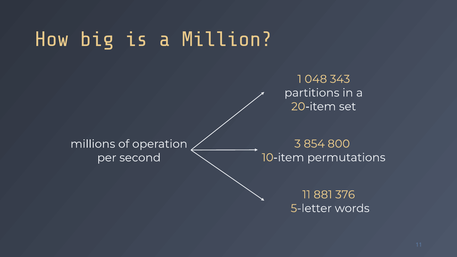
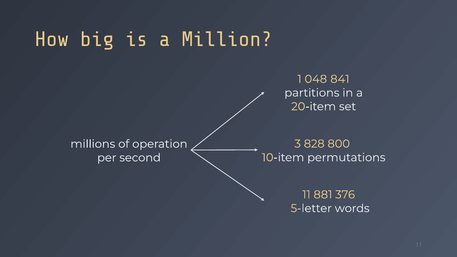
343: 343 -> 841 (340, 79)
854: 854 -> 828 (314, 144)
